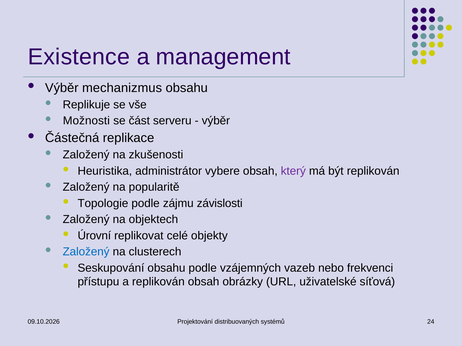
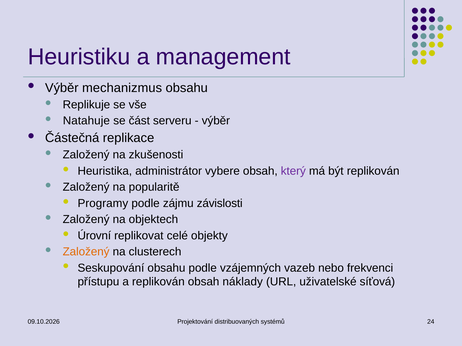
Existence: Existence -> Heuristiku (79, 57)
Možnosti: Možnosti -> Natahuje (86, 121)
Topologie: Topologie -> Programy (103, 204)
Založený colour: blue -> orange (86, 252)
obrázky: obrázky -> náklady (243, 282)
